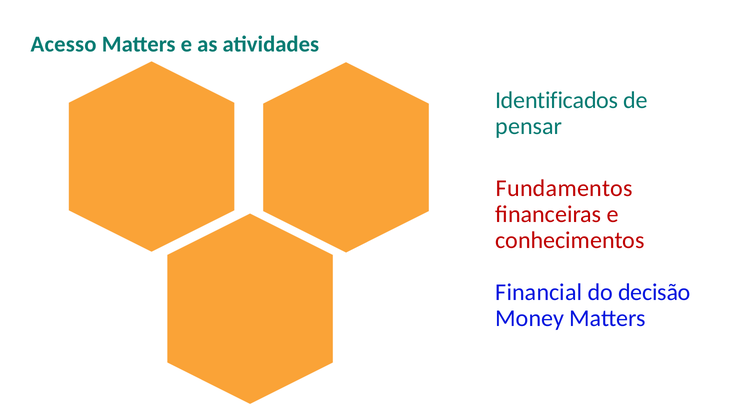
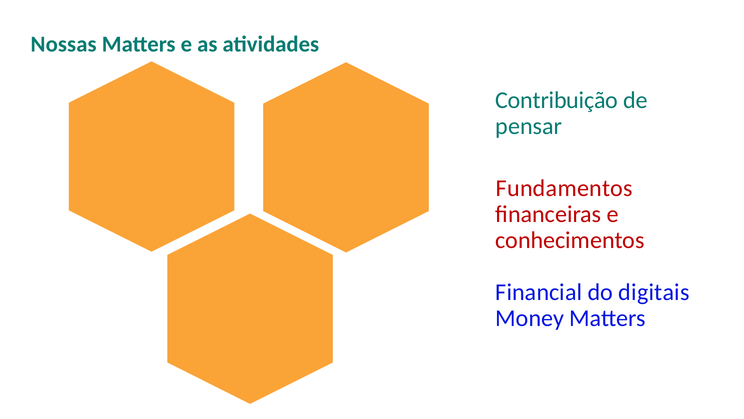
Acesso: Acesso -> Nossas (64, 44)
Identificados: Identificados -> Contribuição (557, 100)
decisão: decisão -> digitais (654, 292)
